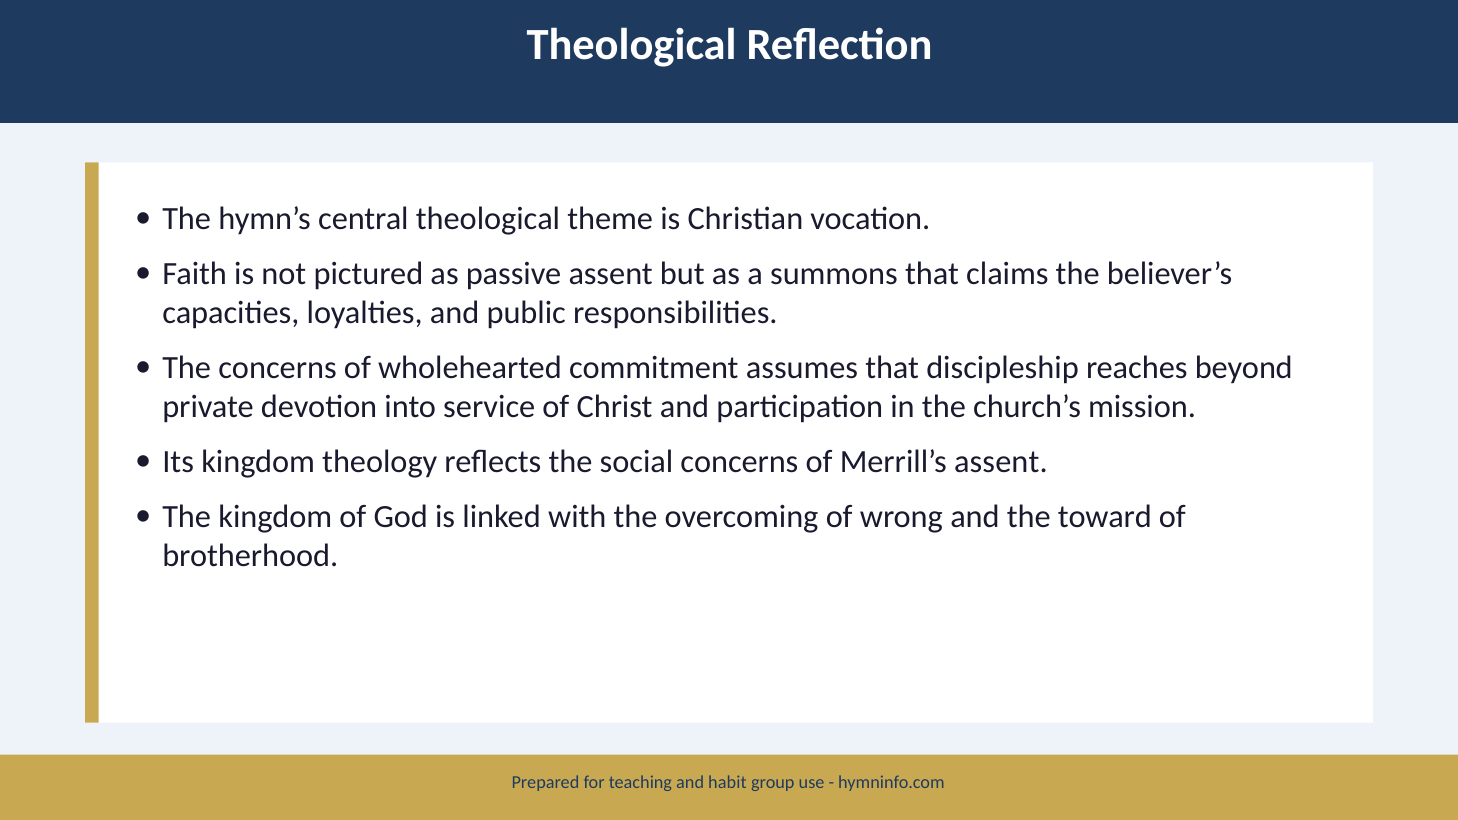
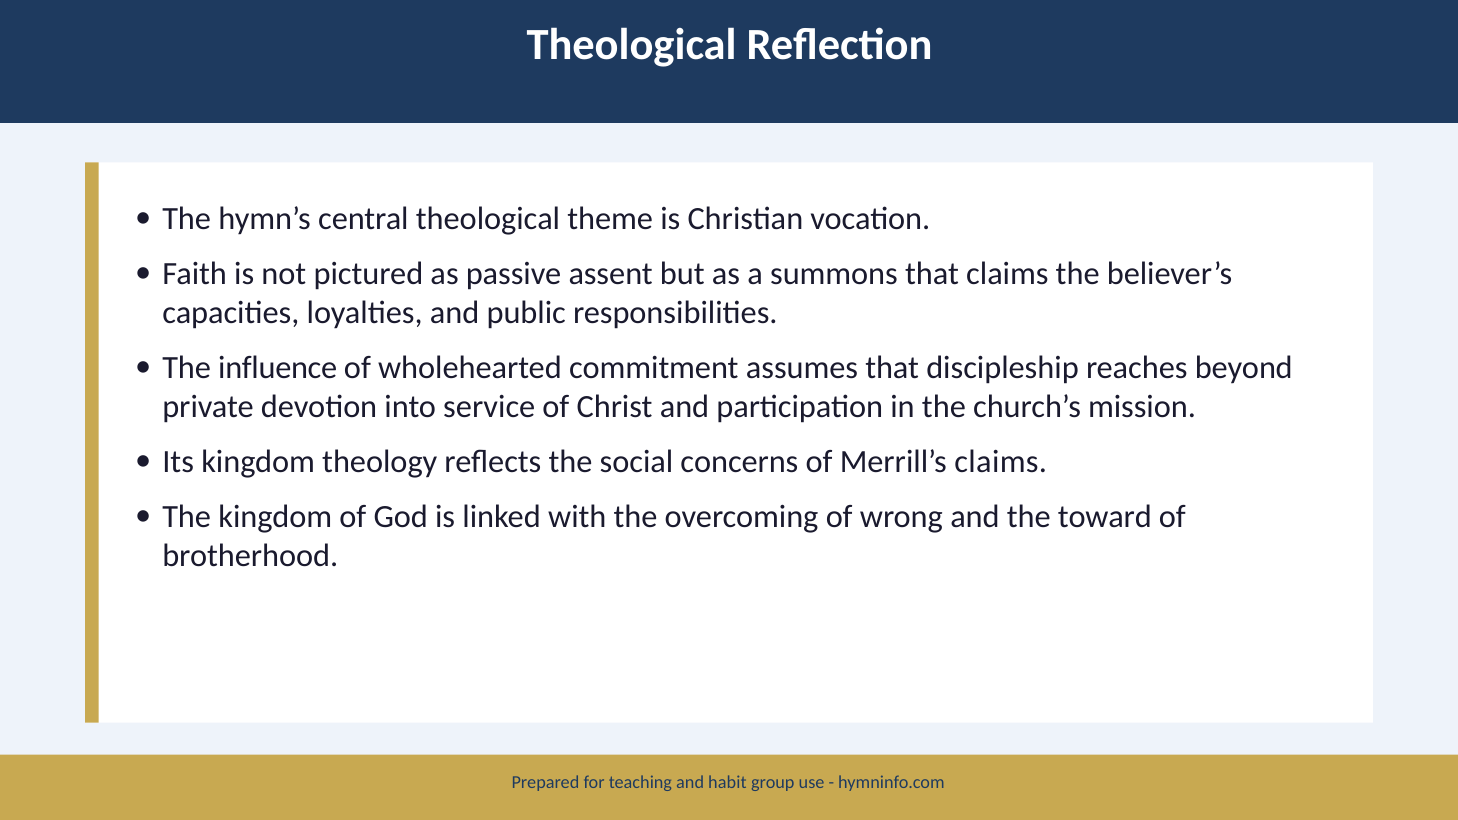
The concerns: concerns -> influence (278, 368)
Merrill’s assent: assent -> claims (1001, 462)
